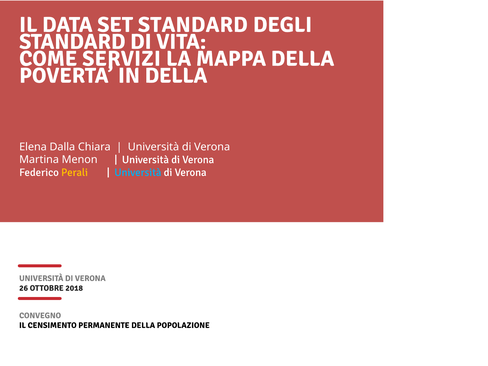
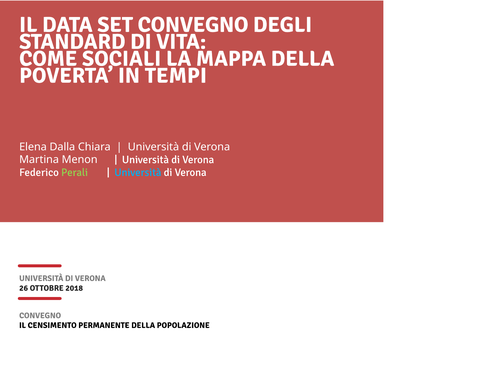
SET STANDARD: STANDARD -> CONVEGNO (193, 25)
SERVIZI: SERVIZI -> SOCIALI (122, 59)
IN DELLA: DELLA -> TEMPI (176, 75)
Perali colour: yellow -> light green (75, 172)
